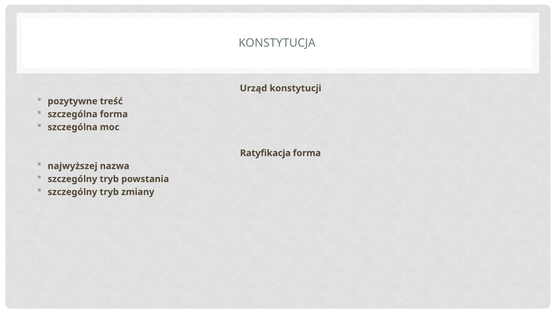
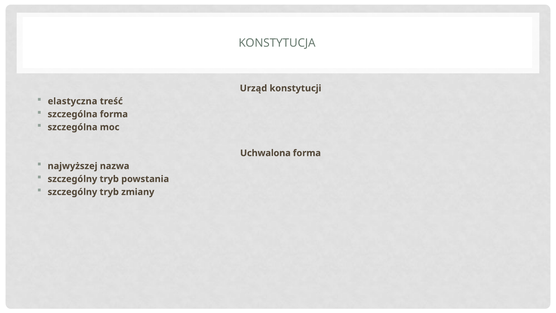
pozytywne: pozytywne -> elastyczna (73, 101)
Ratyfikacja: Ratyfikacja -> Uchwalona (265, 153)
